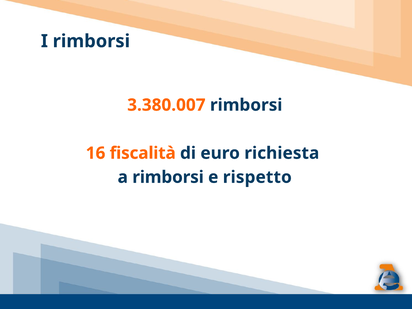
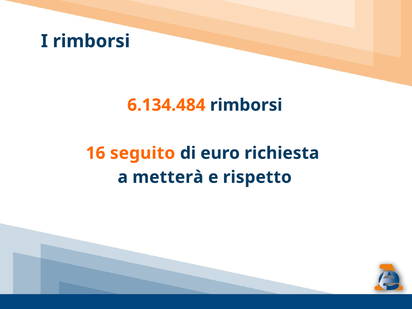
3.380.007: 3.380.007 -> 6.134.484 (166, 105)
fiscalità: fiscalità -> seguito (143, 153)
a rimborsi: rimborsi -> metterà (168, 177)
